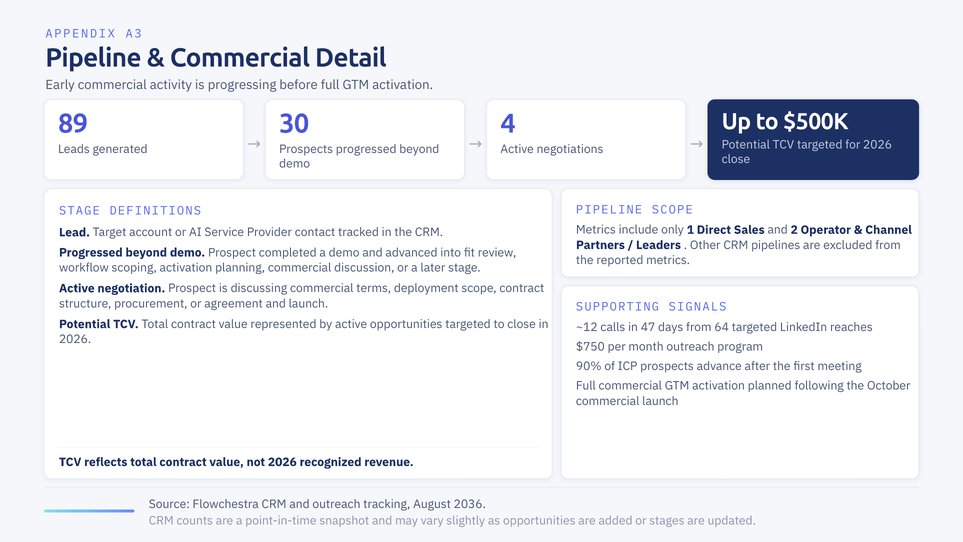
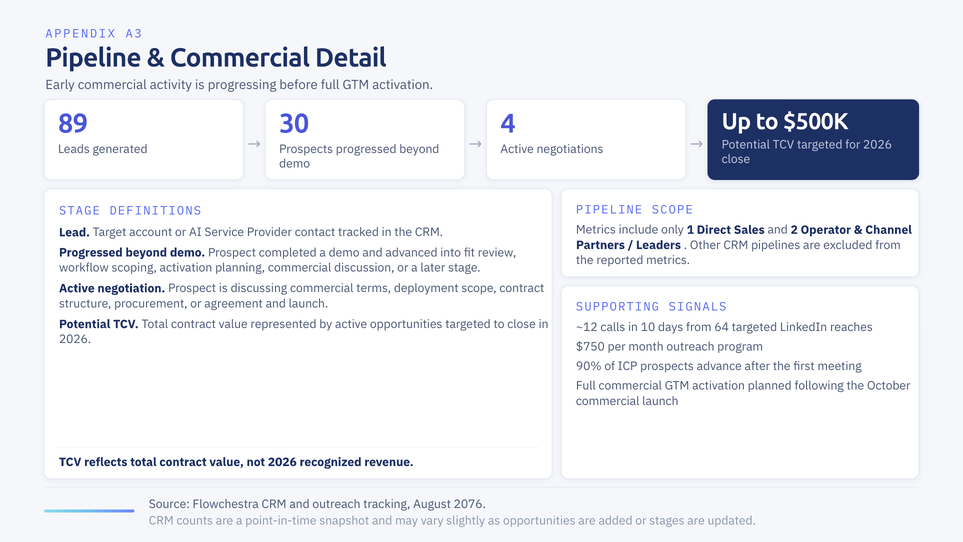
47: 47 -> 10 (648, 327)
2036: 2036 -> 2076 (470, 504)
